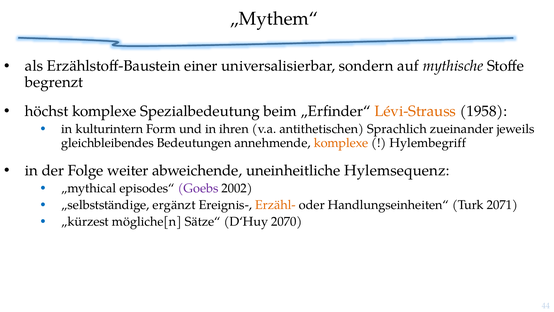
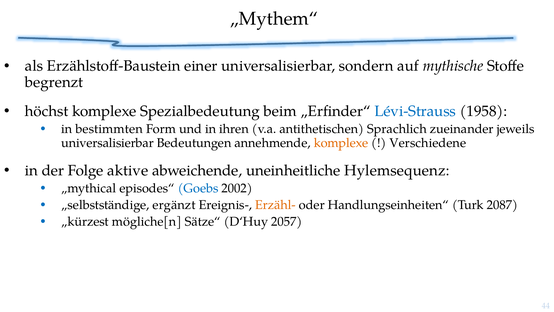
Lévi-Strauss colour: orange -> blue (415, 111)
kulturintern: kulturintern -> bestimmten (109, 129)
gleichbleibendes: gleichbleibendes -> universalisierbar (108, 143)
Hylembegriff: Hylembegriff -> Verschiedene (428, 143)
weiter: weiter -> aktive (128, 170)
Goebs colour: purple -> blue (198, 188)
2071: 2071 -> 2087 (502, 205)
2070: 2070 -> 2057 (287, 221)
